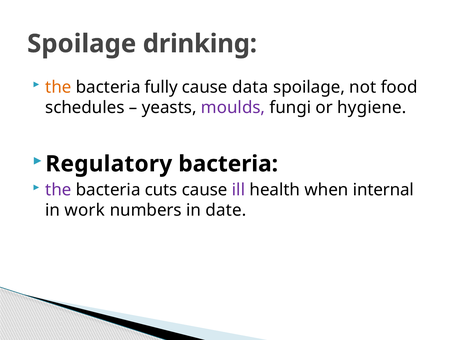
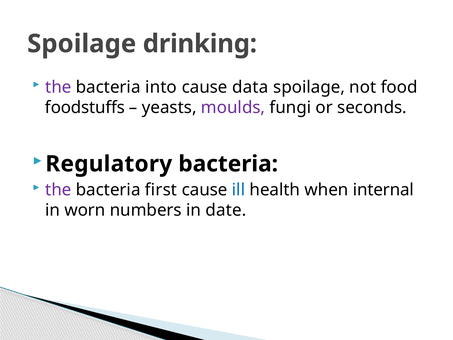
the colour: orange -> purple (58, 87)
fully: fully -> into (161, 87)
schedules: schedules -> foodstuffs (85, 107)
hygiene: hygiene -> seconds (372, 107)
cuts: cuts -> first (161, 190)
ill colour: purple -> blue (239, 190)
work: work -> worn (85, 210)
